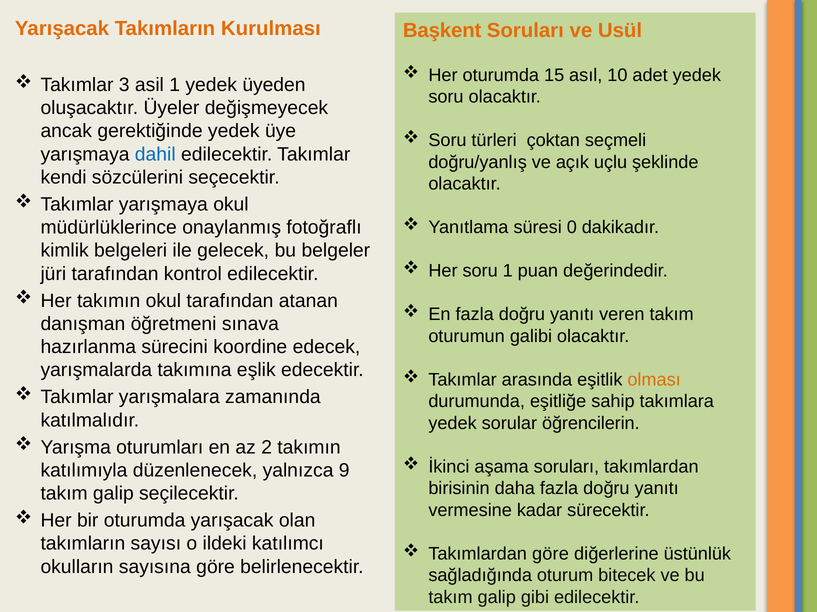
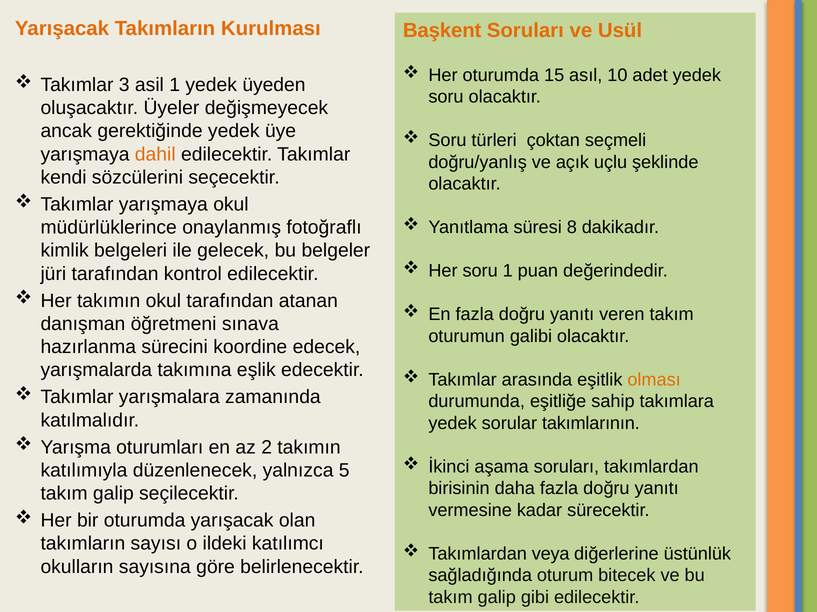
dahil colour: blue -> orange (155, 154)
0: 0 -> 8 (572, 228)
öğrencilerin: öğrencilerin -> takımlarının (591, 424)
9: 9 -> 5 (344, 471)
Takımlardan göre: göre -> veya (551, 554)
